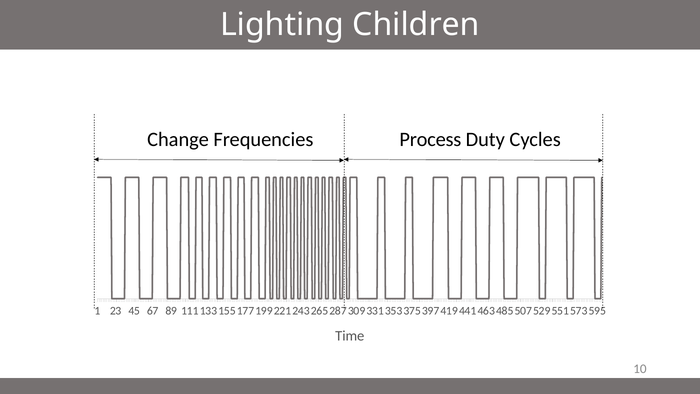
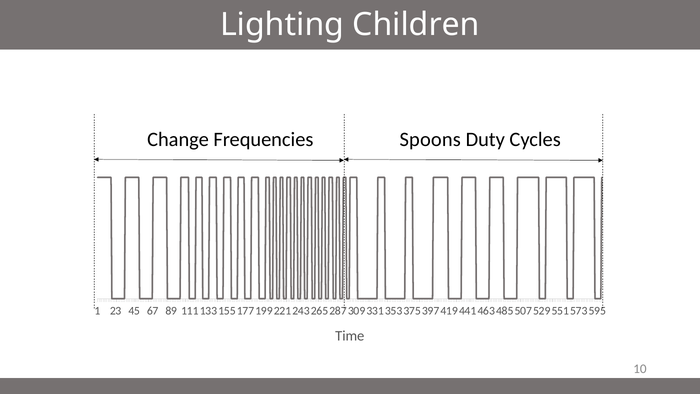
Process: Process -> Spoons (430, 140)
